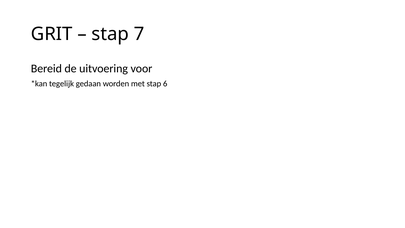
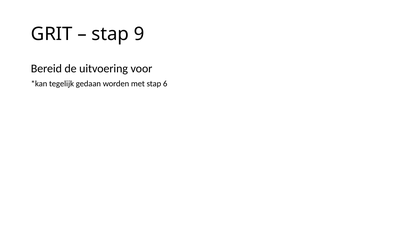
7: 7 -> 9 (139, 34)
